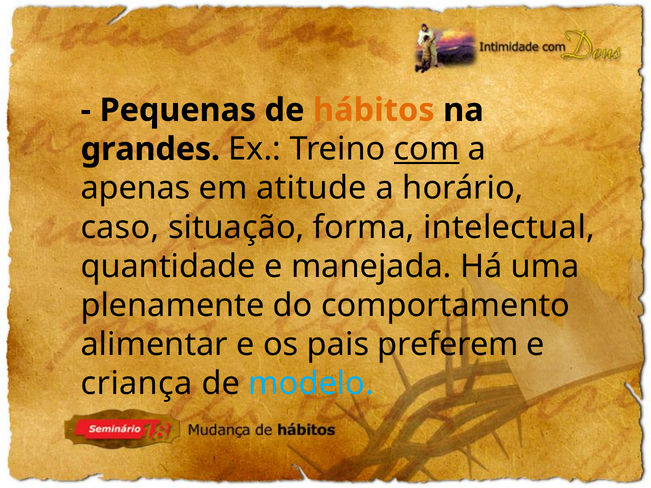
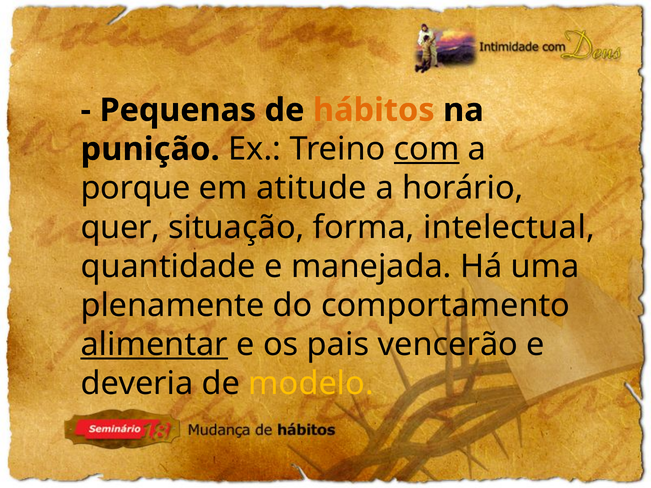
grandes: grandes -> punição (150, 149)
apenas: apenas -> porque (136, 188)
caso: caso -> quer (120, 227)
alimentar underline: none -> present (154, 345)
preferem: preferem -> vencerão (448, 345)
criança: criança -> deveria (137, 384)
modelo colour: light blue -> yellow (311, 384)
